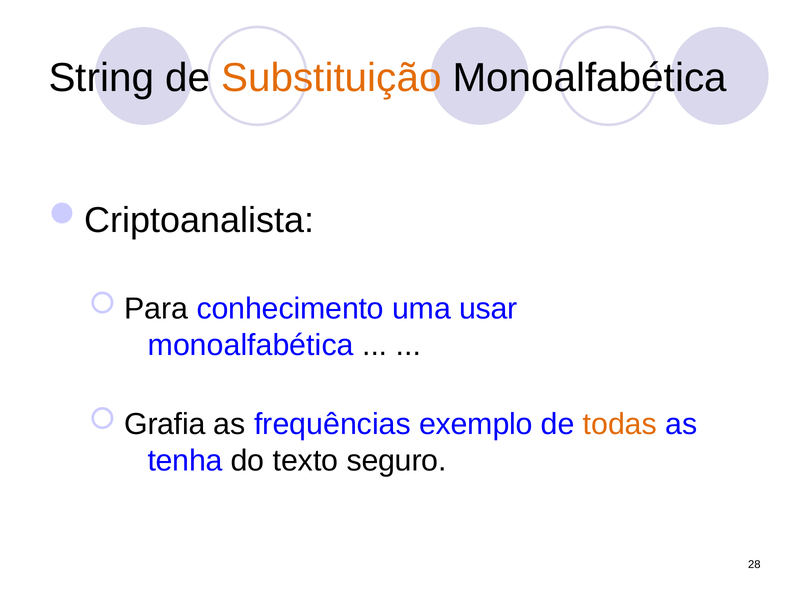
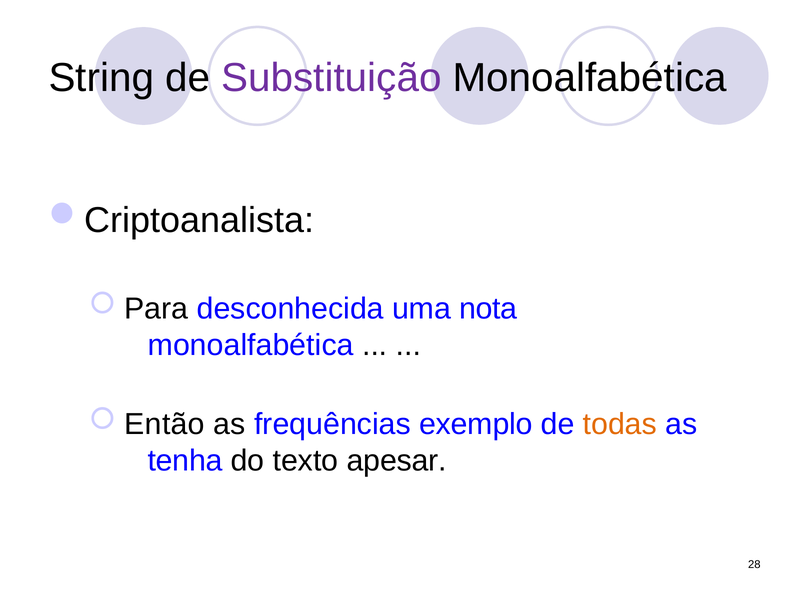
Substituição colour: orange -> purple (331, 78)
conhecimento: conhecimento -> desconhecida (290, 309)
usar: usar -> nota (488, 309)
Grafia: Grafia -> Então (165, 424)
seguro: seguro -> apesar (397, 461)
